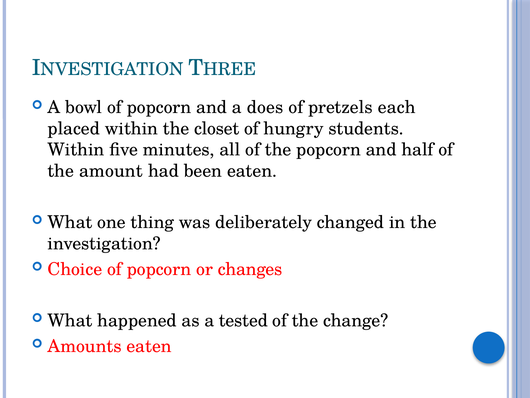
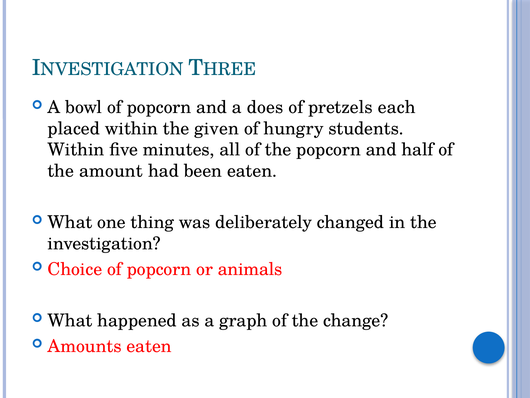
closet: closet -> given (217, 128)
changes: changes -> animals (250, 269)
tested: tested -> graph (243, 320)
